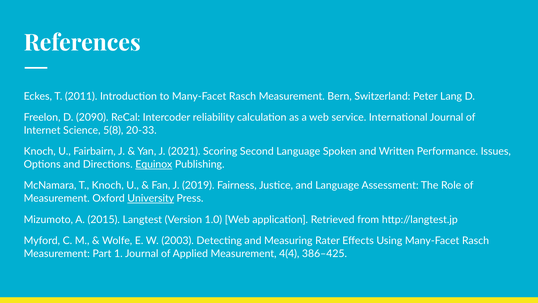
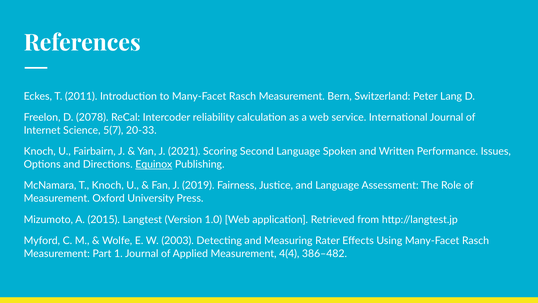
2090: 2090 -> 2078 (92, 117)
5(8: 5(8 -> 5(7 (113, 130)
University underline: present -> none (151, 198)
386–425: 386–425 -> 386–482 (324, 253)
